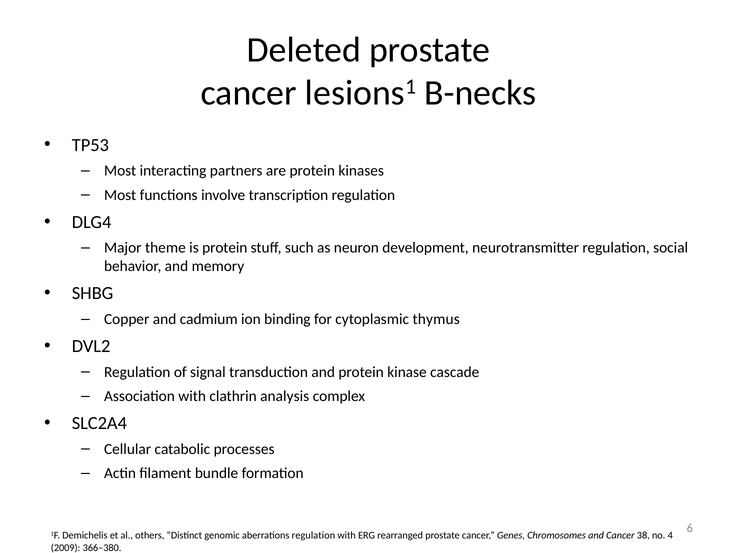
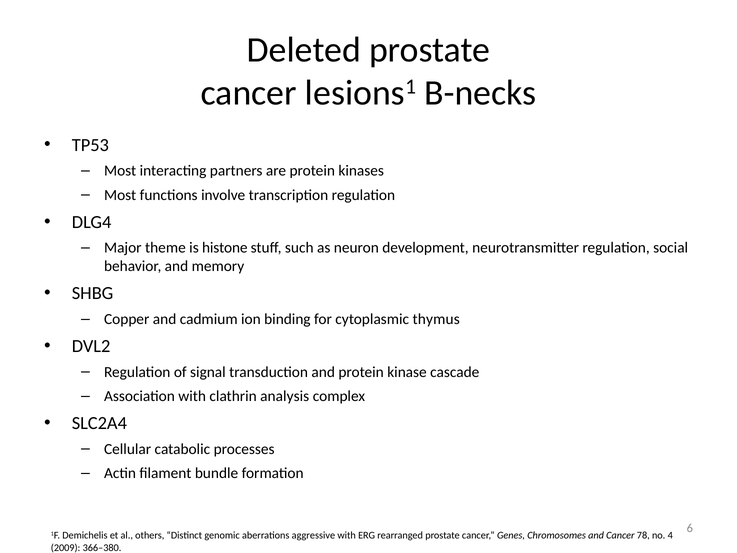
is protein: protein -> histone (225, 248)
aberrations regulation: regulation -> aggressive (313, 535)
38: 38 -> 78 (643, 535)
